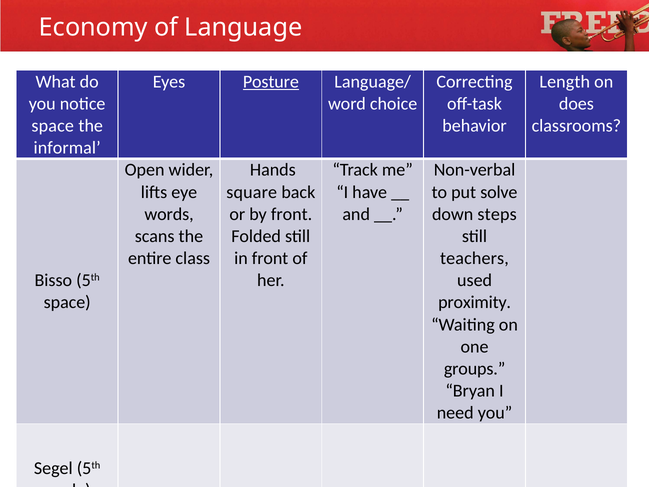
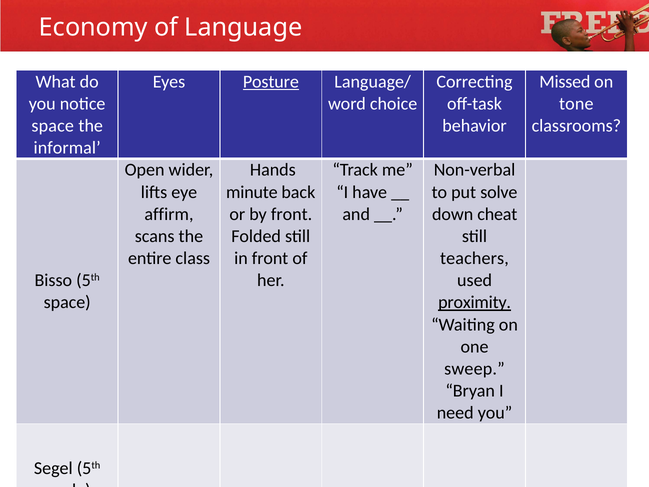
Length: Length -> Missed (565, 82)
does: does -> tone (576, 104)
square: square -> minute (252, 192)
words: words -> affirm (169, 214)
steps: steps -> cheat (497, 214)
proximity underline: none -> present (475, 302)
groups: groups -> sweep (474, 369)
